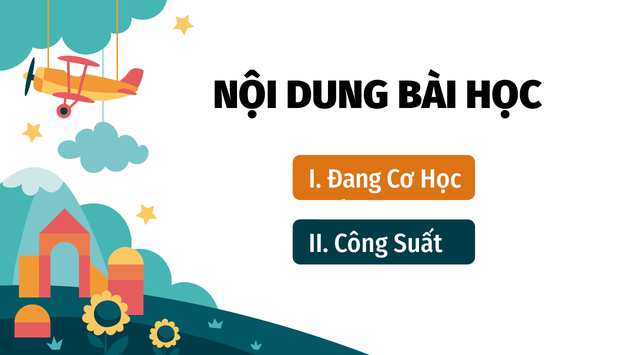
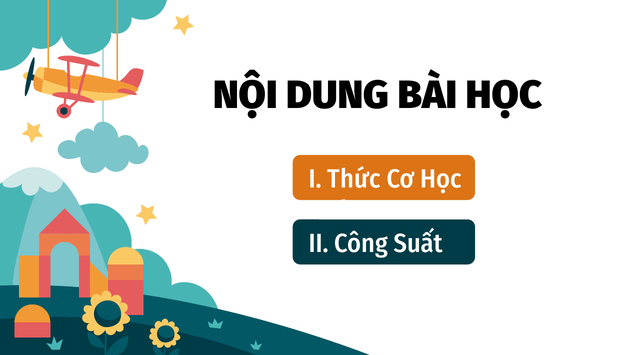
Đang: Đang -> Thức (354, 179)
